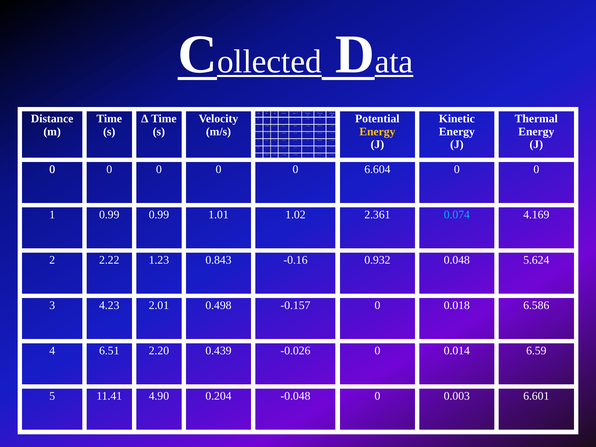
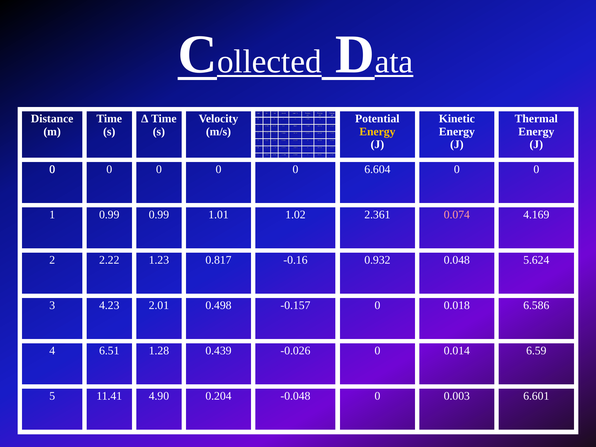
0.074 colour: light blue -> pink (457, 215)
0.843: 0.843 -> 0.817 (218, 260)
2.20: 2.20 -> 1.28 (159, 351)
